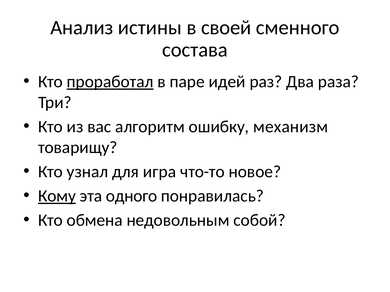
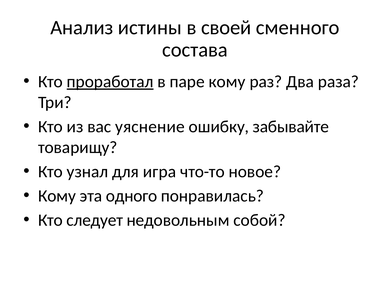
паре идей: идей -> кому (227, 82)
алгоритм: алгоритм -> уяснение (150, 127)
механизм: механизм -> забывайте (291, 127)
Кому underline: present -> none (57, 196)
обмена: обмена -> следует (95, 221)
